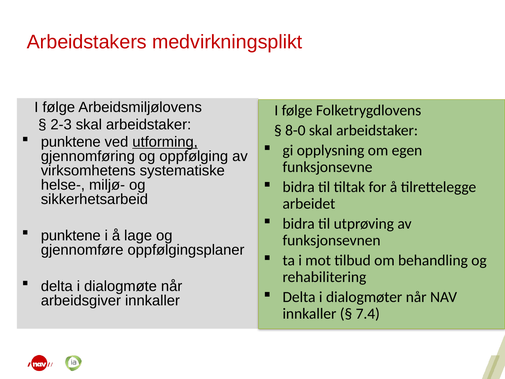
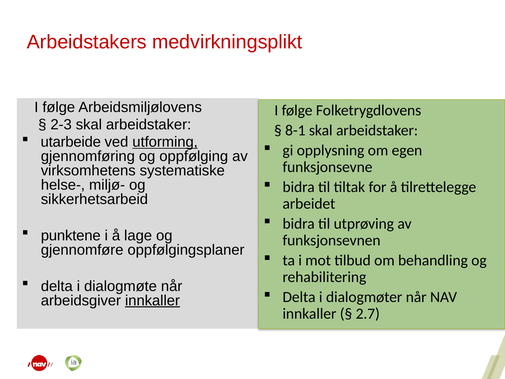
8-0: 8-0 -> 8-1 (295, 130)
punktene: punktene -> utarbeide (71, 142)
innkaller underline: none -> present (152, 300)
7.4: 7.4 -> 2.7 (368, 314)
